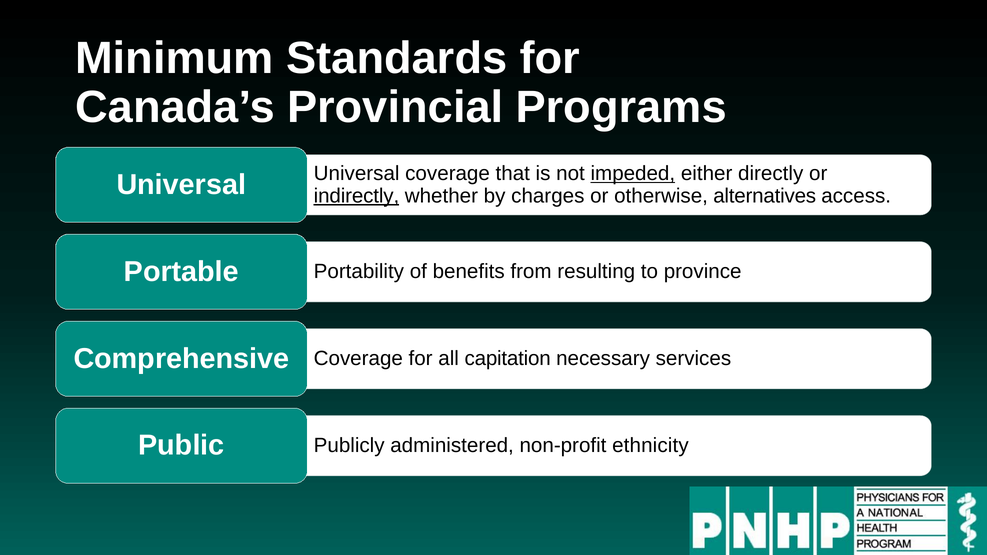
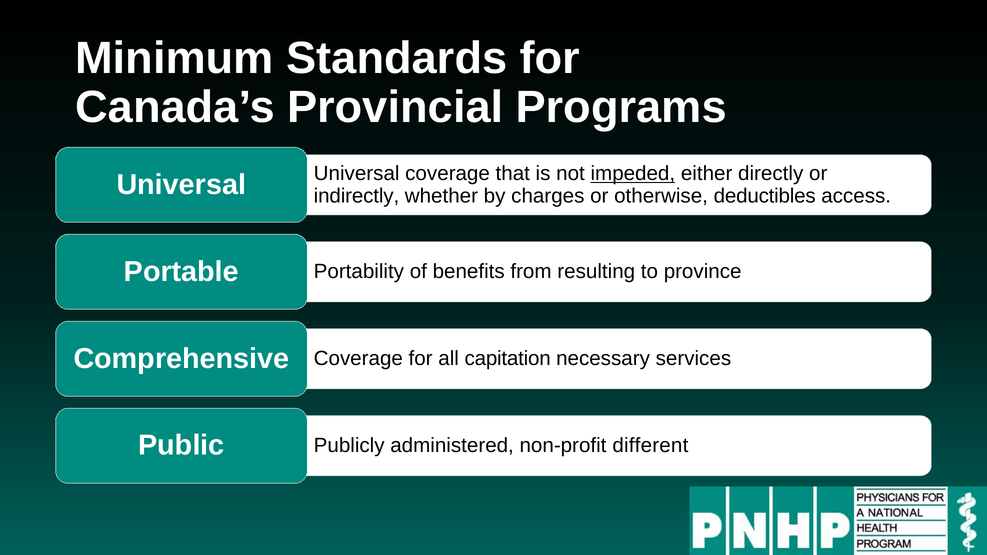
indirectly underline: present -> none (356, 196)
alternatives: alternatives -> deductibles (765, 196)
ethnicity: ethnicity -> different (650, 446)
